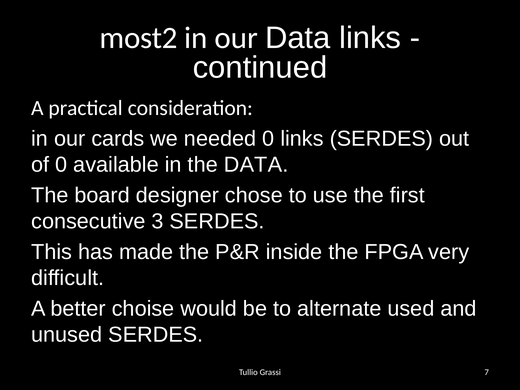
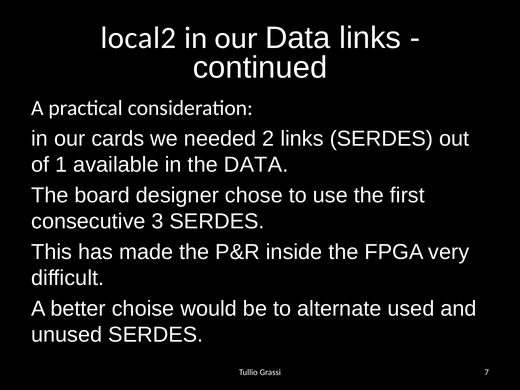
most2: most2 -> local2 (138, 38)
needed 0: 0 -> 2 (268, 139)
of 0: 0 -> 1 (61, 165)
